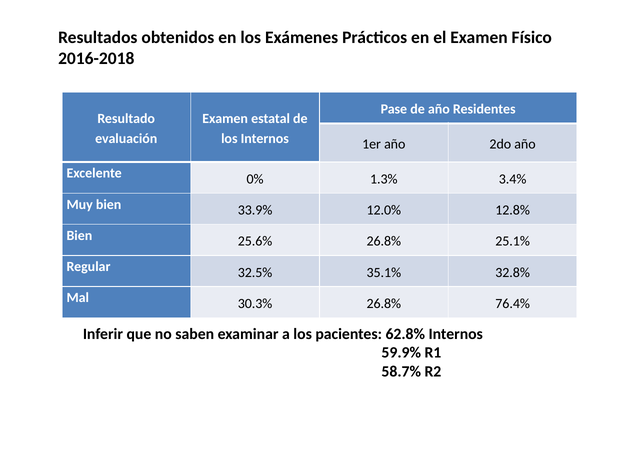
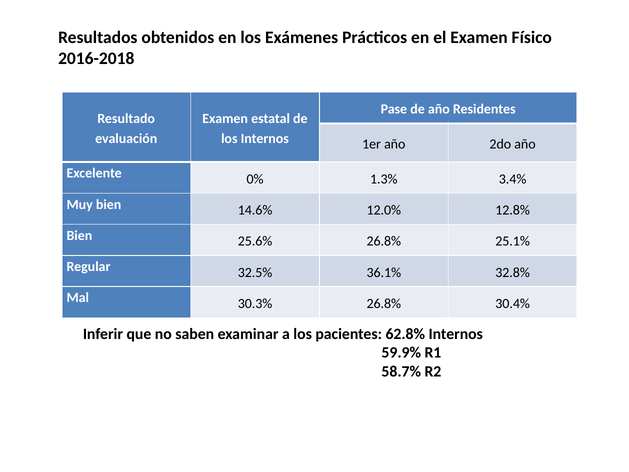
33.9%: 33.9% -> 14.6% (255, 210)
35.1%: 35.1% -> 36.1% (384, 272)
76.4%: 76.4% -> 30.4% (513, 303)
